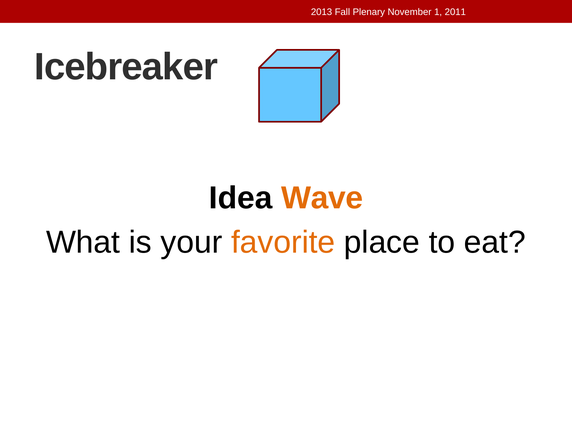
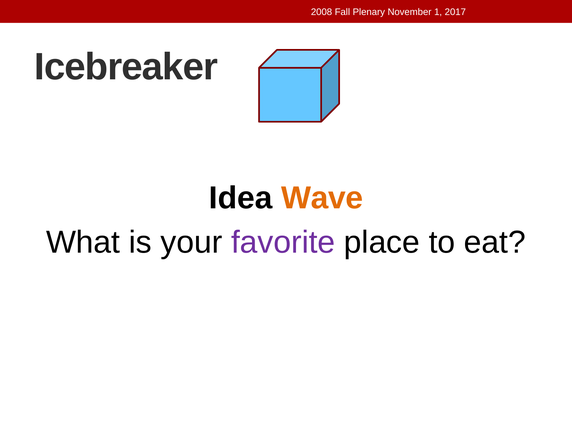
2013: 2013 -> 2008 (322, 12)
2011: 2011 -> 2017 (455, 12)
favorite colour: orange -> purple (283, 242)
